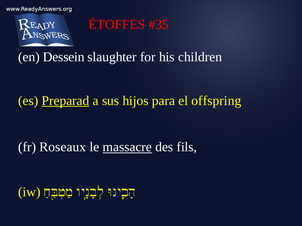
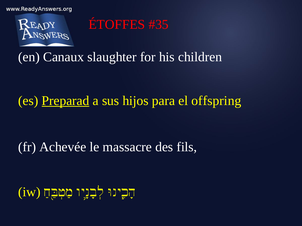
Dessein: Dessein -> Canaux (64, 57)
Roseaux: Roseaux -> Achevée (63, 147)
massacre underline: present -> none (127, 147)
